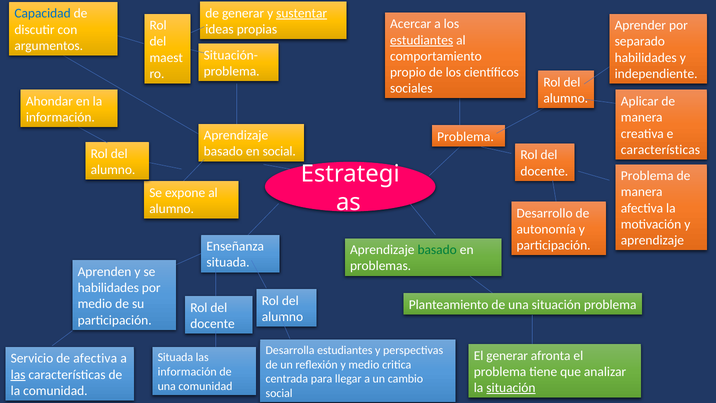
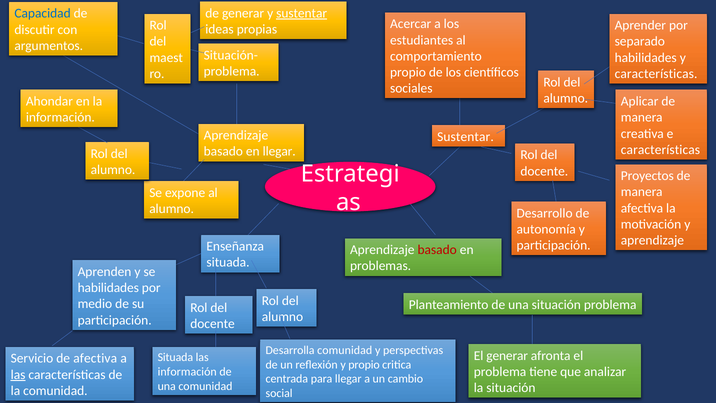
estudiantes underline: present -> none (422, 40)
independiente: independiente -> características (656, 74)
Problema: Problema -> Sustentar (465, 137)
en social: social -> llegar (279, 151)
docente Problema: Problema -> Proyectos (647, 176)
basado colour: green -> red (437, 250)
Desarrolla estudiantes: estudiantes -> comunidad (345, 350)
y medio: medio -> propio (364, 364)
situación underline: present -> none (511, 388)
